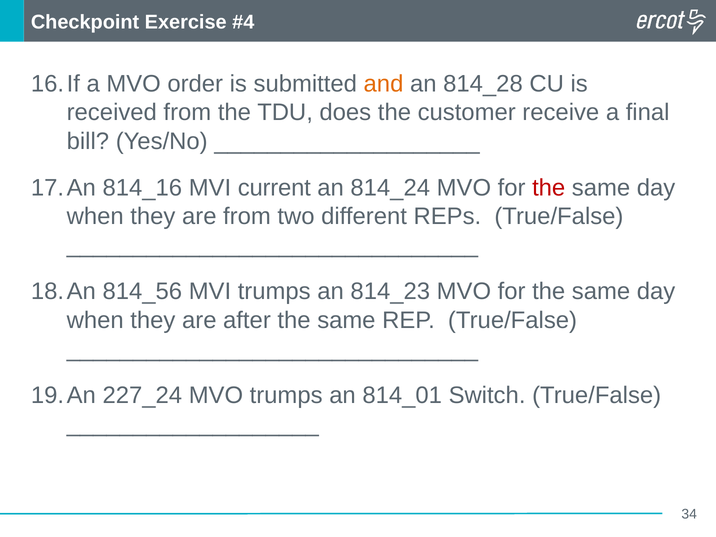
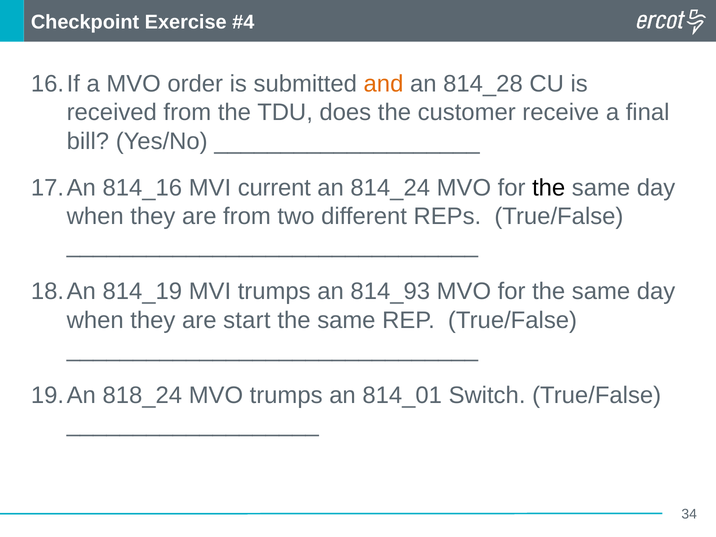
the colour: red -> black (549, 188)
814_56: 814_56 -> 814_19 (142, 292)
814_23: 814_23 -> 814_93 (390, 292)
after: after -> start (247, 320)
227_24: 227_24 -> 818_24 (142, 395)
